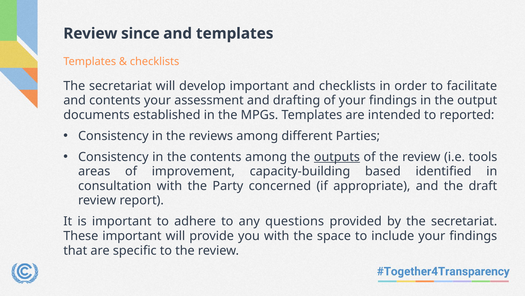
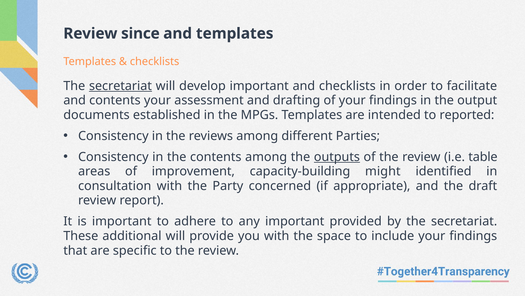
secretariat underline: none -> present (120, 86)
tools: tools -> table (483, 156)
based: based -> might (383, 171)
any questions: questions -> important (295, 221)
These important: important -> additional (132, 235)
